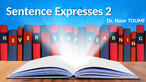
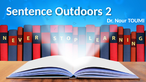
Expresses: Expresses -> Outdoors (79, 11)
